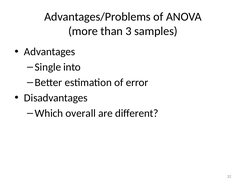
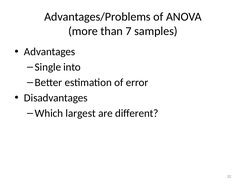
3: 3 -> 7 (129, 31)
overall: overall -> largest (81, 113)
